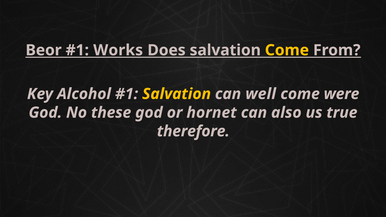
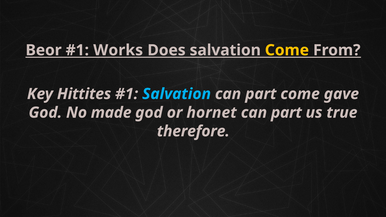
Alcohol: Alcohol -> Hittites (84, 94)
Salvation colour: yellow -> light blue (177, 94)
well: well -> part (261, 94)
were: were -> gave (341, 94)
these: these -> made (111, 113)
also: also -> part (286, 113)
